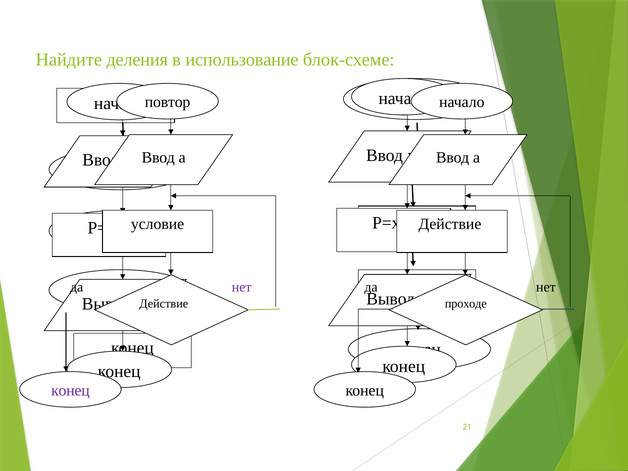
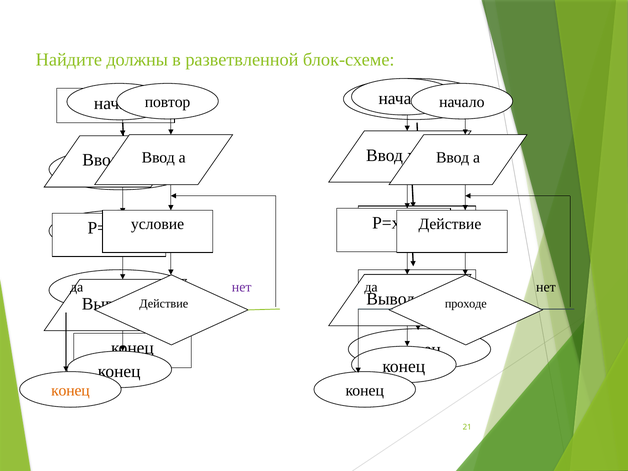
деления: деления -> должны (137, 60)
использование: использование -> разветвленной (242, 60)
конец colour: purple -> orange (70, 390)
